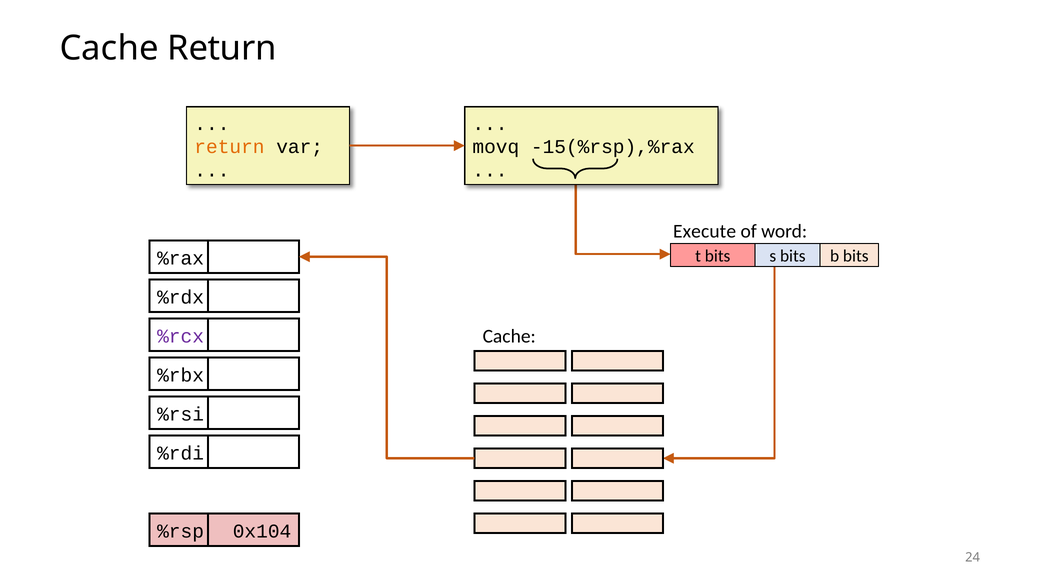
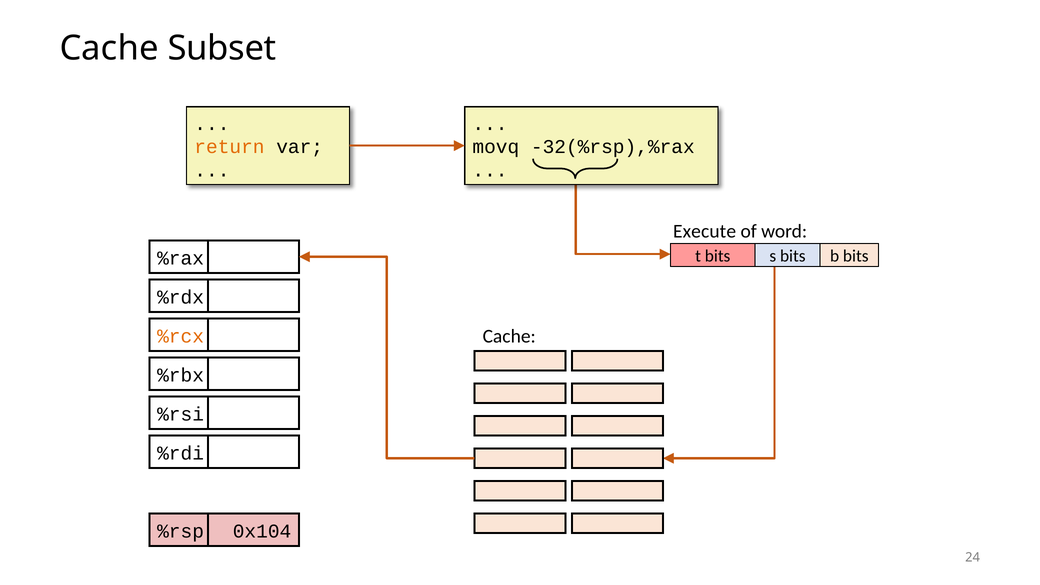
Cache Return: Return -> Subset (222, 49)
-15(%rsp),%rax: -15(%rsp),%rax -> -32(%rsp),%rax (613, 147)
%rcx colour: purple -> orange (181, 336)
